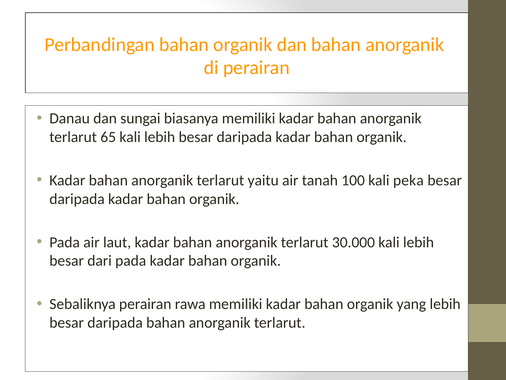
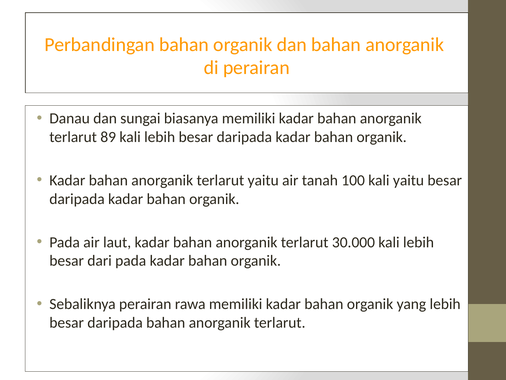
65: 65 -> 89 (108, 137)
kali peka: peka -> yaitu (408, 180)
